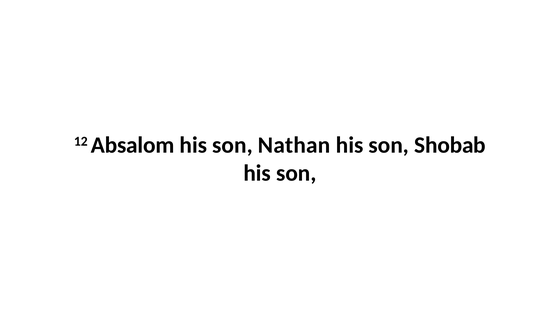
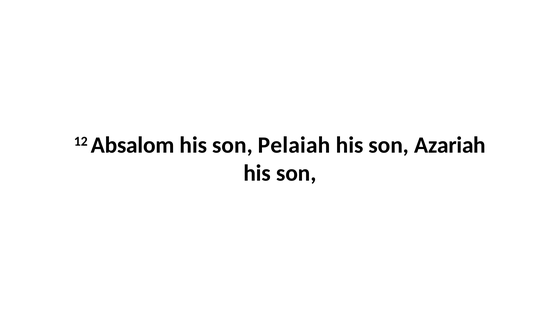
Nathan: Nathan -> Pelaiah (294, 145)
Shobab: Shobab -> Azariah (450, 145)
